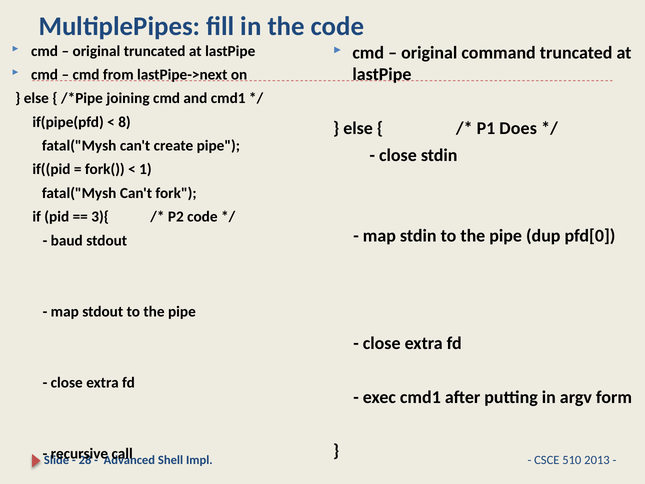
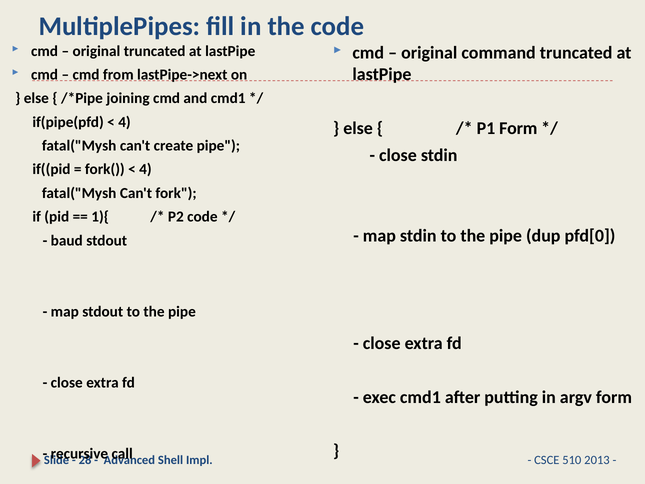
8: 8 -> 4 (125, 122)
P1 Does: Does -> Form (518, 128)
1: 1 -> 4 (145, 169)
3){: 3){ -> 1){ (100, 217)
